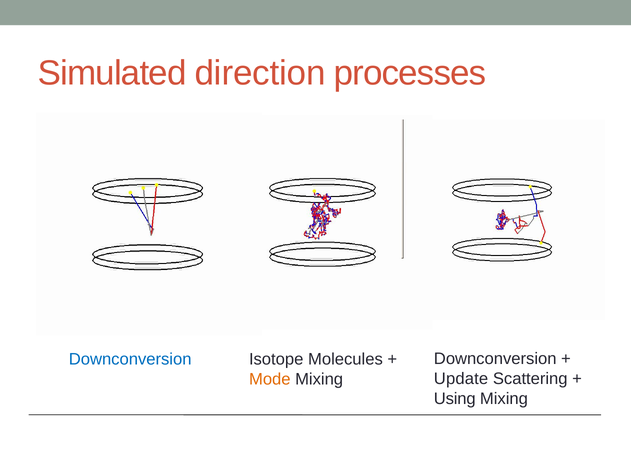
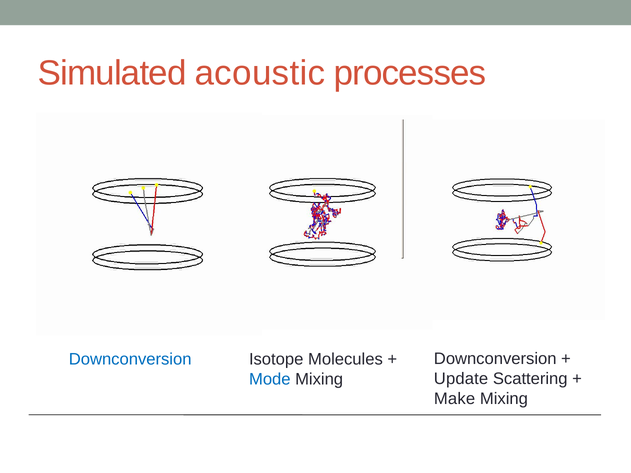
direction: direction -> acoustic (260, 73)
Mode colour: orange -> blue (270, 380)
Using: Using -> Make (455, 399)
